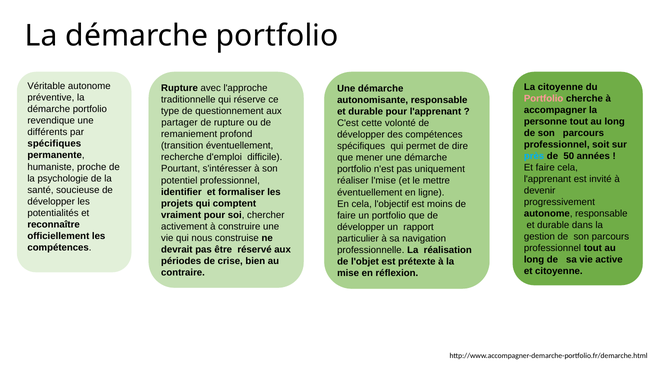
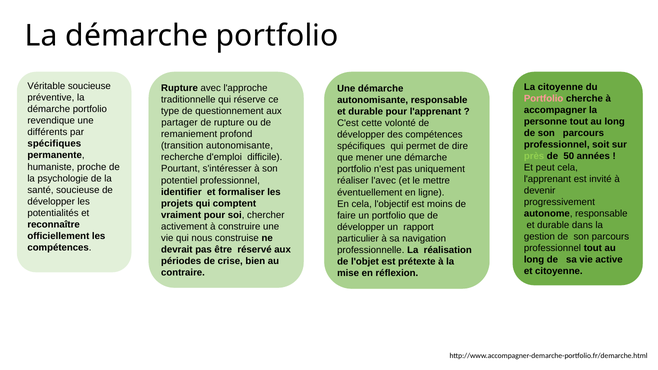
Véritable autonome: autonome -> soucieuse (89, 86)
transition éventuellement: éventuellement -> autonomisante (240, 146)
près colour: light blue -> light green (534, 156)
Et faire: faire -> peut (545, 168)
l'mise: l'mise -> l'avec (384, 181)
